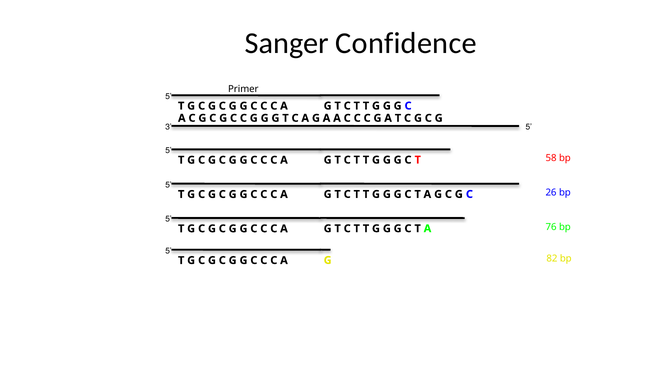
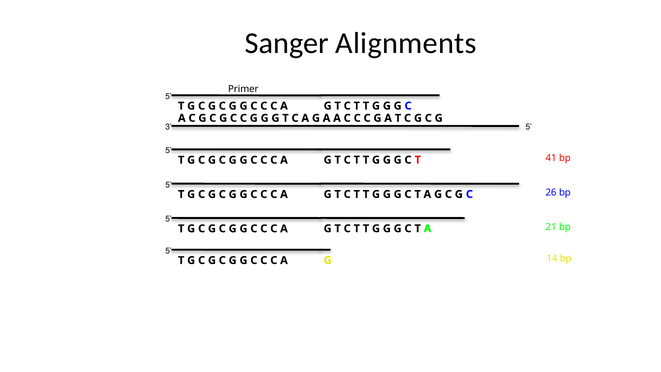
Confidence: Confidence -> Alignments (406, 43)
58: 58 -> 41 (551, 158)
76: 76 -> 21 (551, 227)
82: 82 -> 14 (552, 258)
